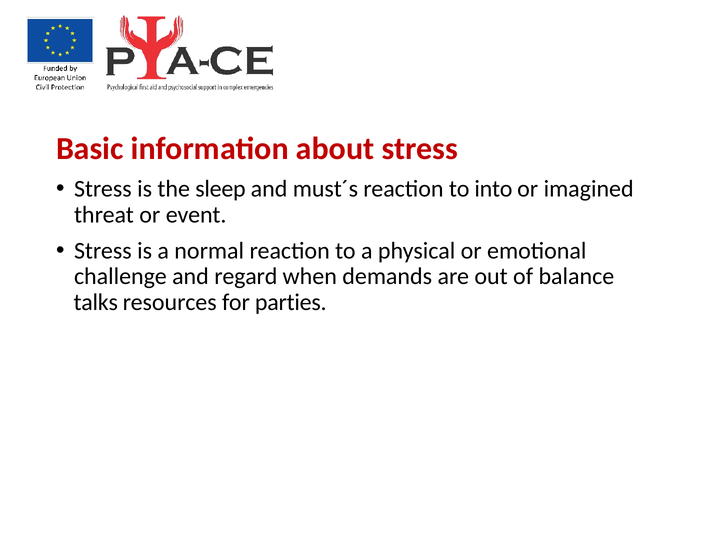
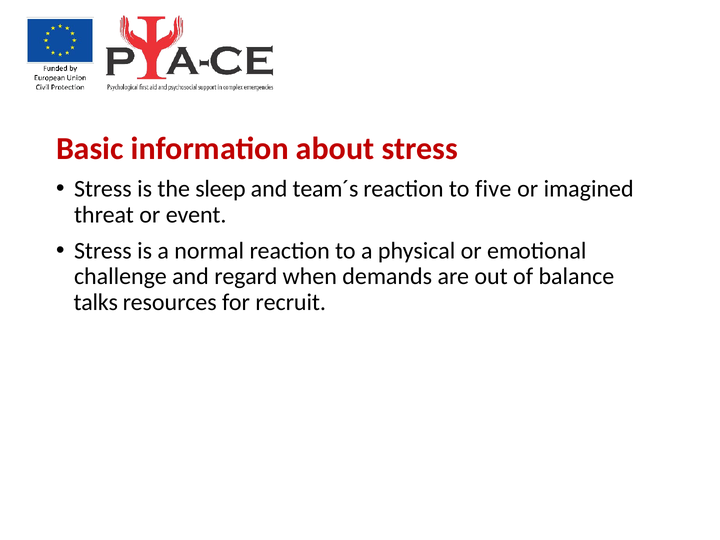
must´s: must´s -> team´s (326, 189)
into: into -> five (493, 189)
parties: parties -> recruit (291, 302)
